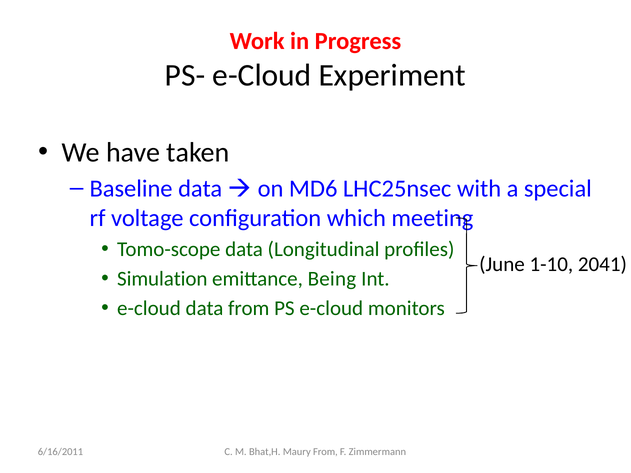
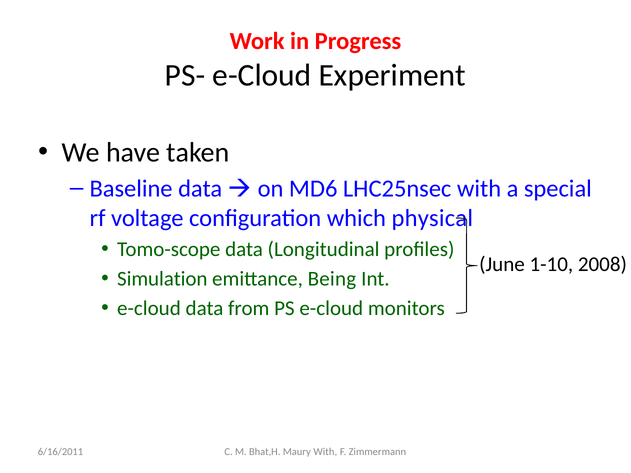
meeting: meeting -> physical (432, 218)
2041: 2041 -> 2008 (602, 264)
Maury From: From -> With (325, 452)
